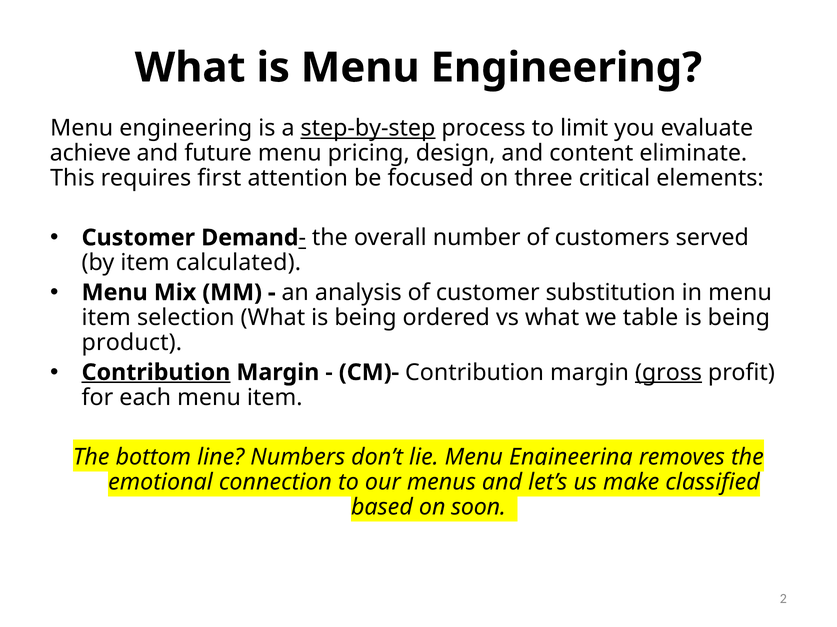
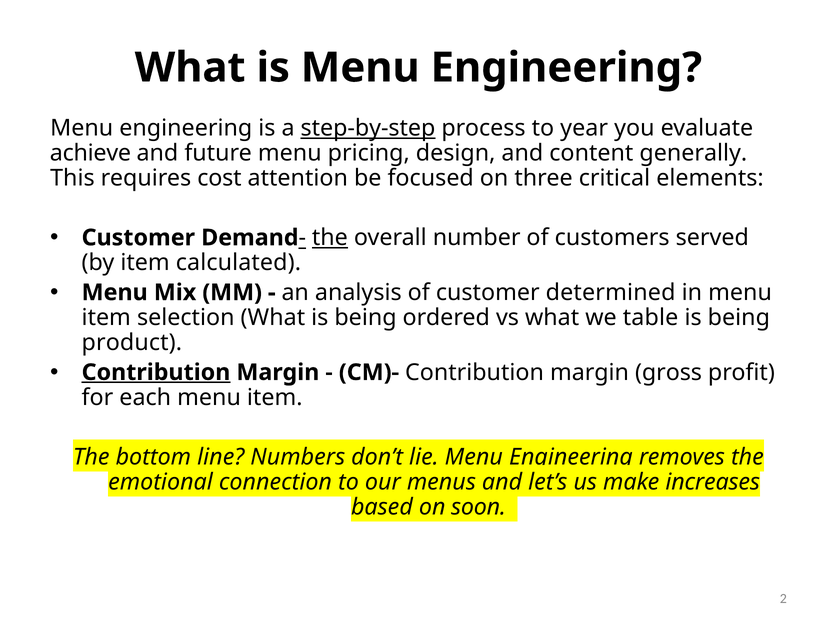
limit: limit -> year (584, 128)
eliminate: eliminate -> generally (693, 153)
first: first -> cost (219, 178)
the underline: none -> present (330, 238)
substitution: substitution -> determined (611, 293)
gross underline: present -> none (669, 373)
classified: classified -> increases (713, 483)
